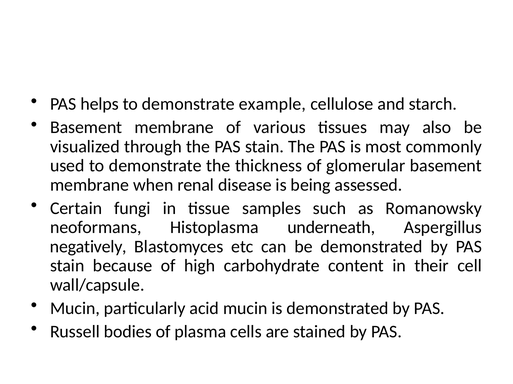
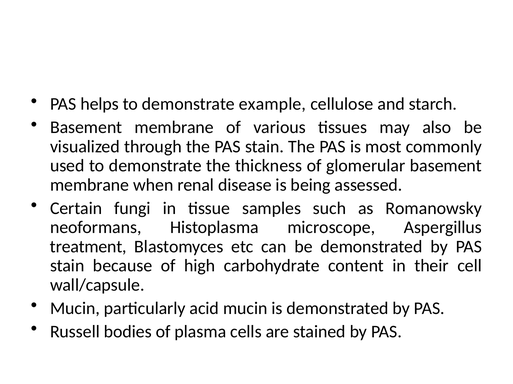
underneath: underneath -> microscope (331, 228)
negatively: negatively -> treatment (88, 247)
